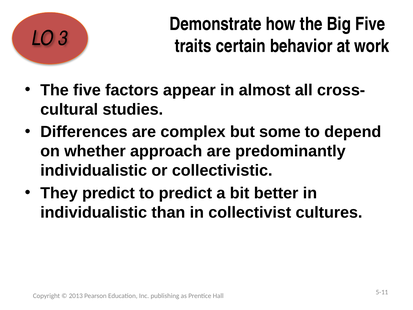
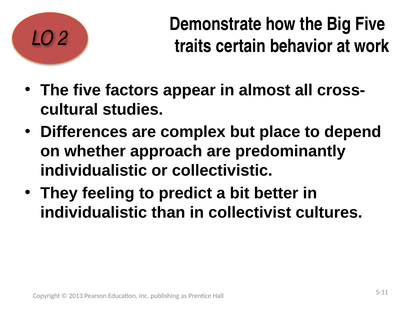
3: 3 -> 2 (63, 38)
some: some -> place (280, 132)
They predict: predict -> feeling (108, 193)
